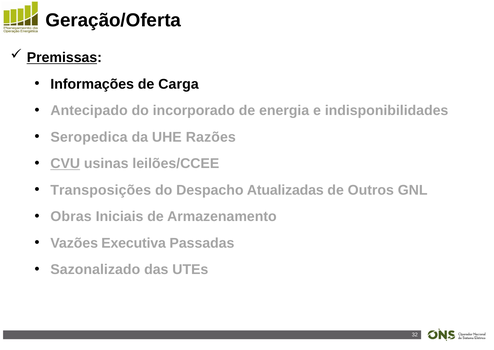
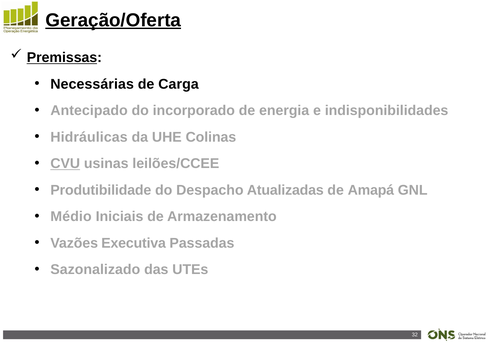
Geração/Oferta underline: none -> present (113, 20)
Informações: Informações -> Necessárias (92, 84)
Seropedica: Seropedica -> Hidráulicas (89, 137)
Razões: Razões -> Colinas (211, 137)
Transposições: Transposições -> Produtibilidade (101, 190)
Outros: Outros -> Amapá (371, 190)
Obras: Obras -> Médio (71, 216)
